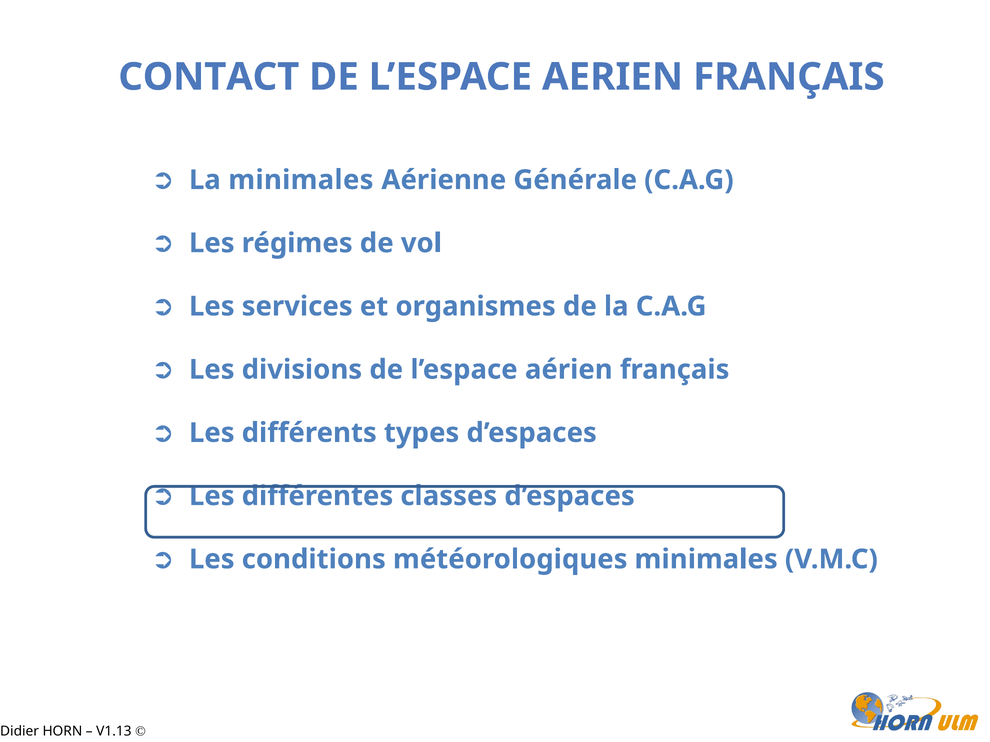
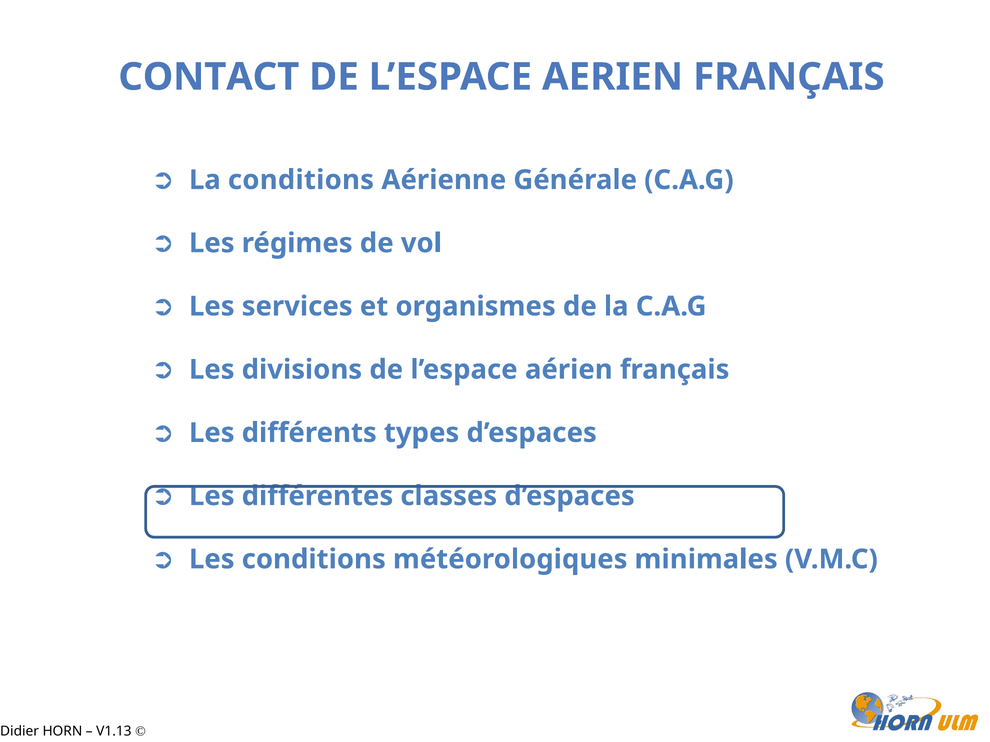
La minimales: minimales -> conditions (301, 180)
